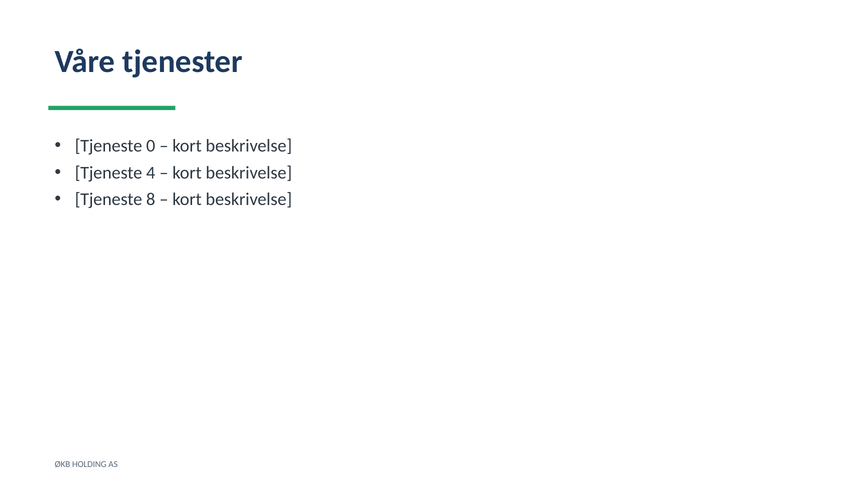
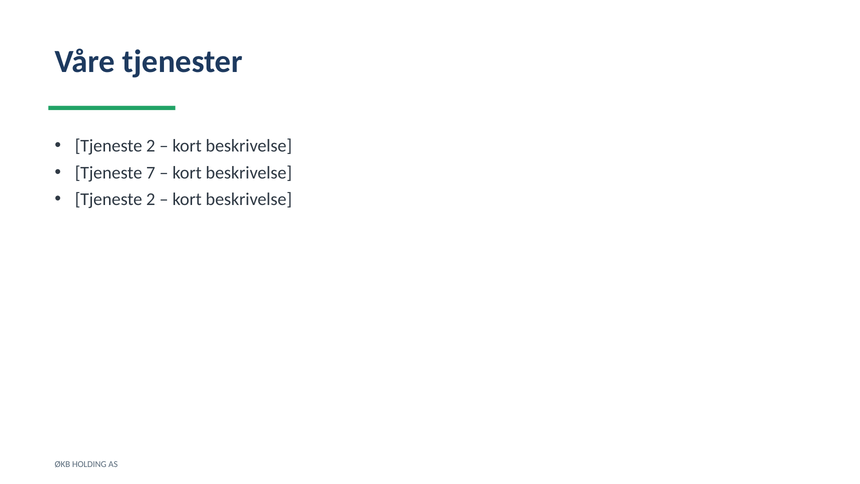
0: 0 -> 2 (151, 146)
4: 4 -> 7 (151, 173)
8: 8 -> 2 (151, 199)
